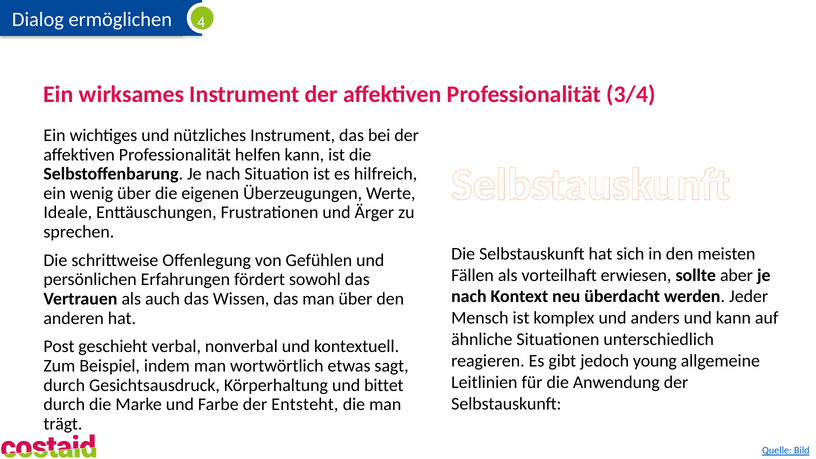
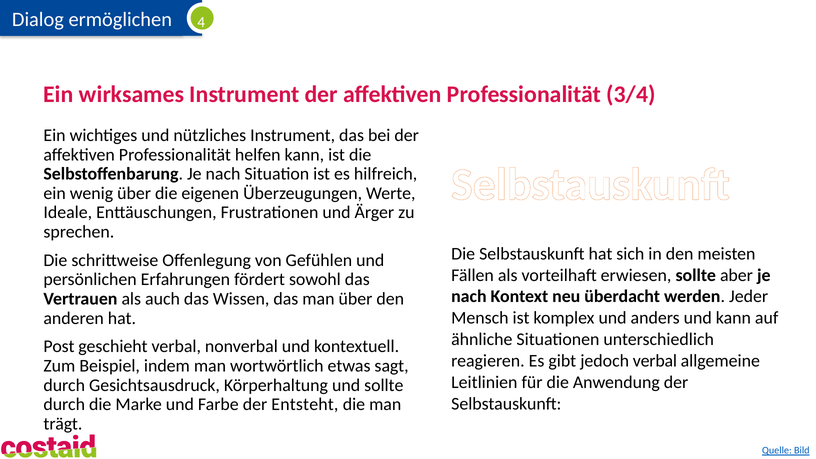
jedoch young: young -> verbal (655, 361)
und bittet: bittet -> sollte (384, 385)
